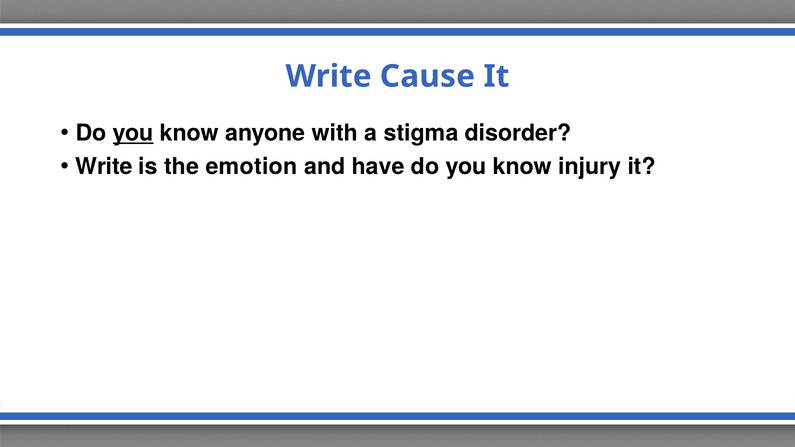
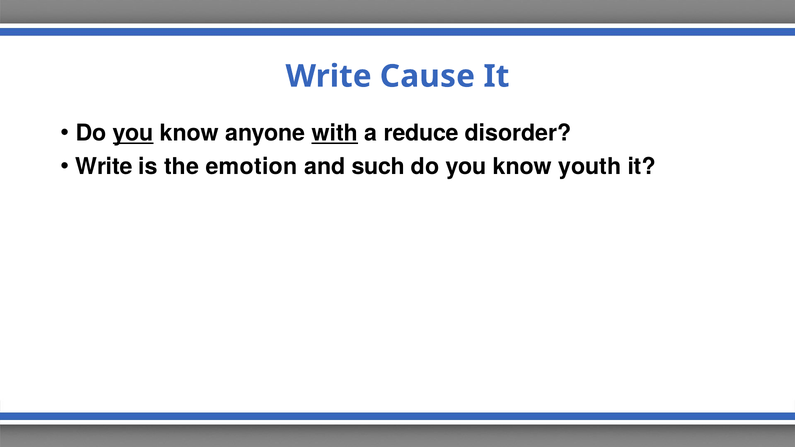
with underline: none -> present (335, 133)
stigma: stigma -> reduce (421, 133)
have: have -> such (378, 167)
injury: injury -> youth (590, 167)
